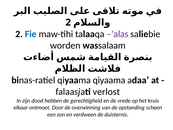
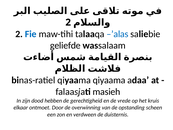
–’alas colour: purple -> blue (117, 34)
worden: worden -> geliefde (65, 45)
verlost: verlost -> masieh (106, 92)
